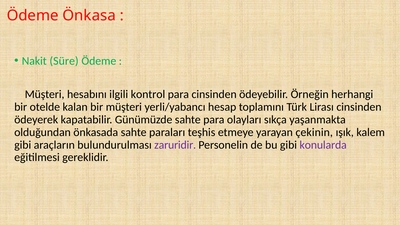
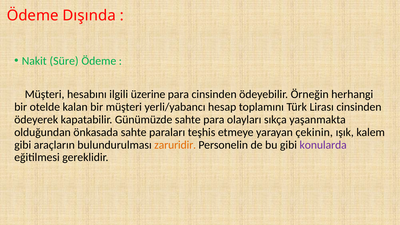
Önkasa: Önkasa -> Dışında (89, 16)
kontrol: kontrol -> üzerine (148, 94)
zaruridir colour: purple -> orange (175, 145)
